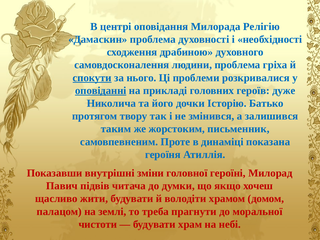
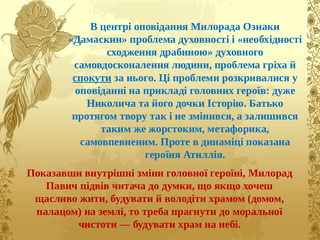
Релігію: Релігію -> Ознаки (261, 27)
оповіданні underline: present -> none (101, 91)
письменник: письменник -> метафорика (238, 129)
